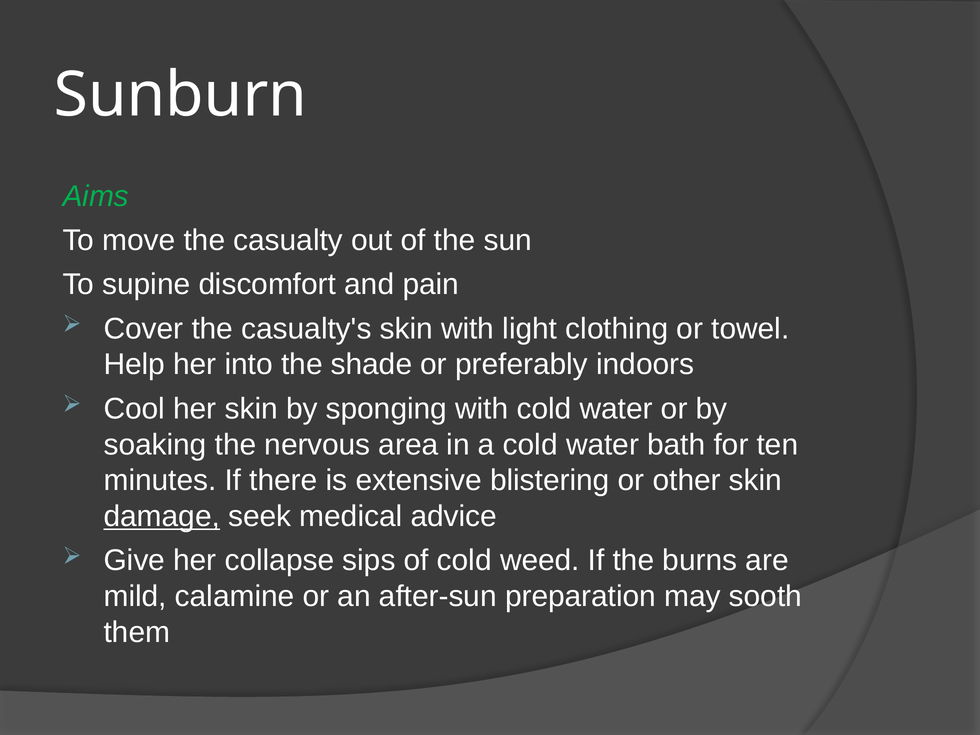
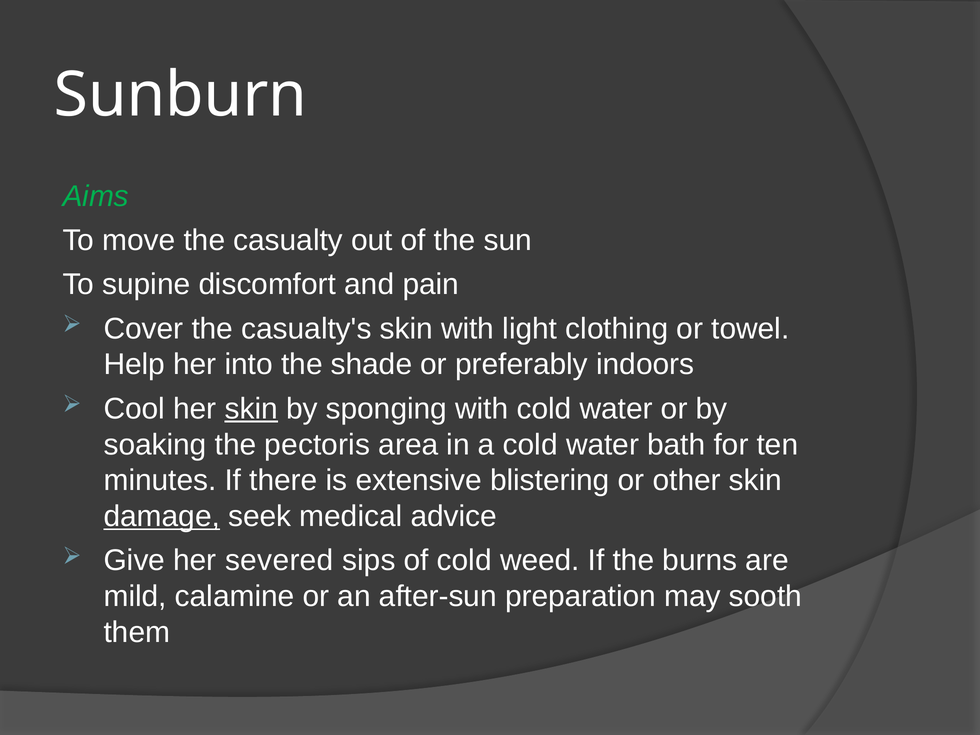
skin underline: none -> present (251, 409)
nervous: nervous -> pectoris (317, 445)
collapse: collapse -> severed (279, 561)
